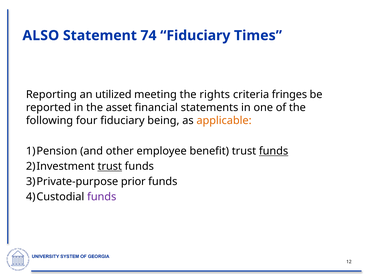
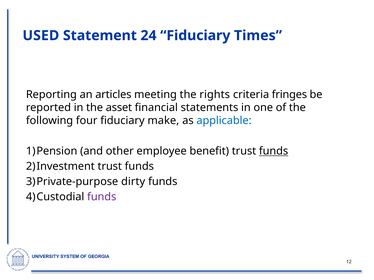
ALSO: ALSO -> USED (41, 36)
74: 74 -> 24 (149, 36)
utilized: utilized -> articles (113, 95)
being: being -> make (163, 121)
applicable colour: orange -> blue (224, 121)
trust underline: present -> none (110, 167)
prior: prior -> dirty (133, 182)
